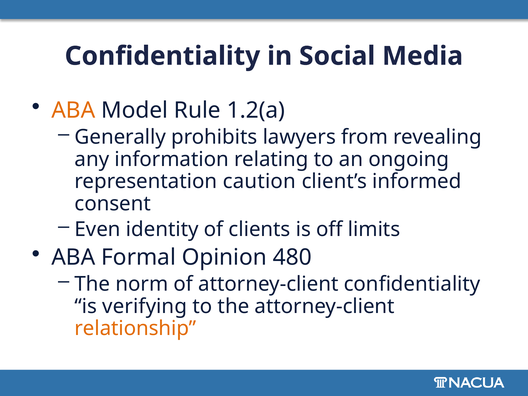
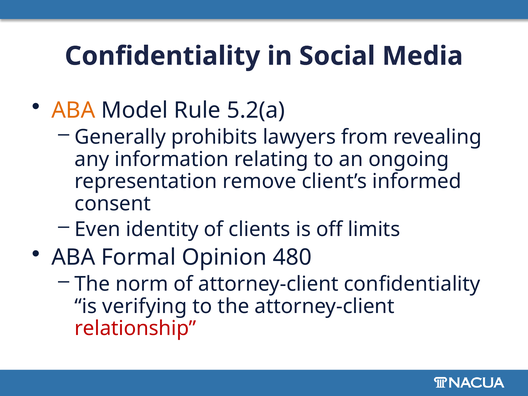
1.2(a: 1.2(a -> 5.2(a (256, 110)
caution: caution -> remove (259, 181)
relationship colour: orange -> red (135, 329)
